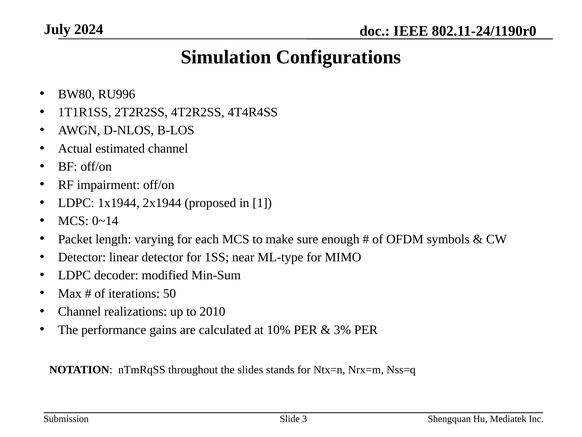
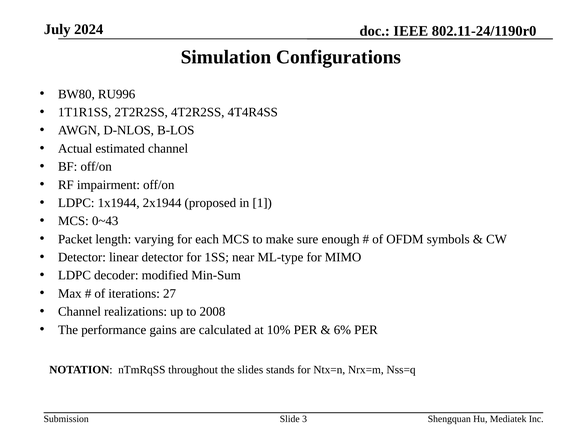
0~14: 0~14 -> 0~43 (105, 221)
50: 50 -> 27 (170, 293)
2010: 2010 -> 2008 (212, 311)
3%: 3% -> 6% (342, 329)
